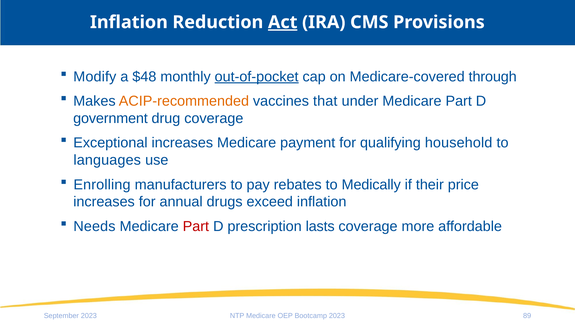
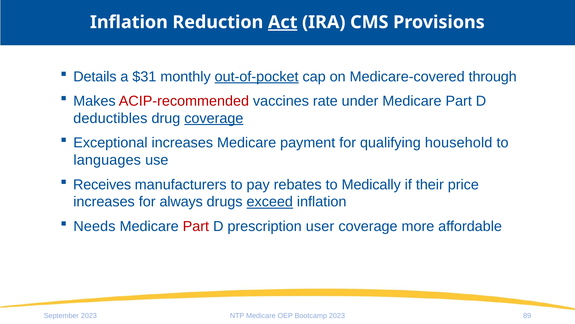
Modify: Modify -> Details (95, 76)
$48: $48 -> $31 (144, 76)
ACIP-recommended colour: orange -> red (184, 101)
that: that -> rate (325, 101)
government: government -> deductibles (110, 118)
coverage underline: none -> present (214, 118)
Enrolling: Enrolling -> Receives (102, 184)
annual: annual -> always (181, 202)
exceed underline: none -> present (270, 202)
lasts: lasts -> user (320, 226)
